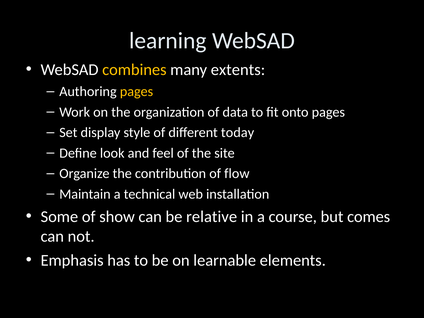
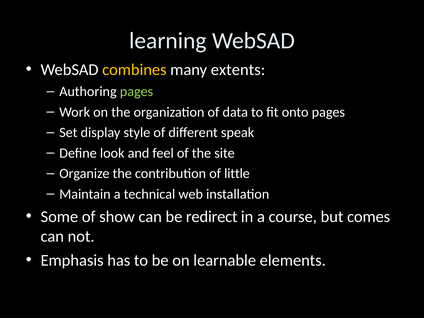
pages colour: yellow -> light green (137, 92)
today: today -> speak (238, 133)
flow: flow -> little (237, 174)
relative: relative -> redirect (212, 217)
